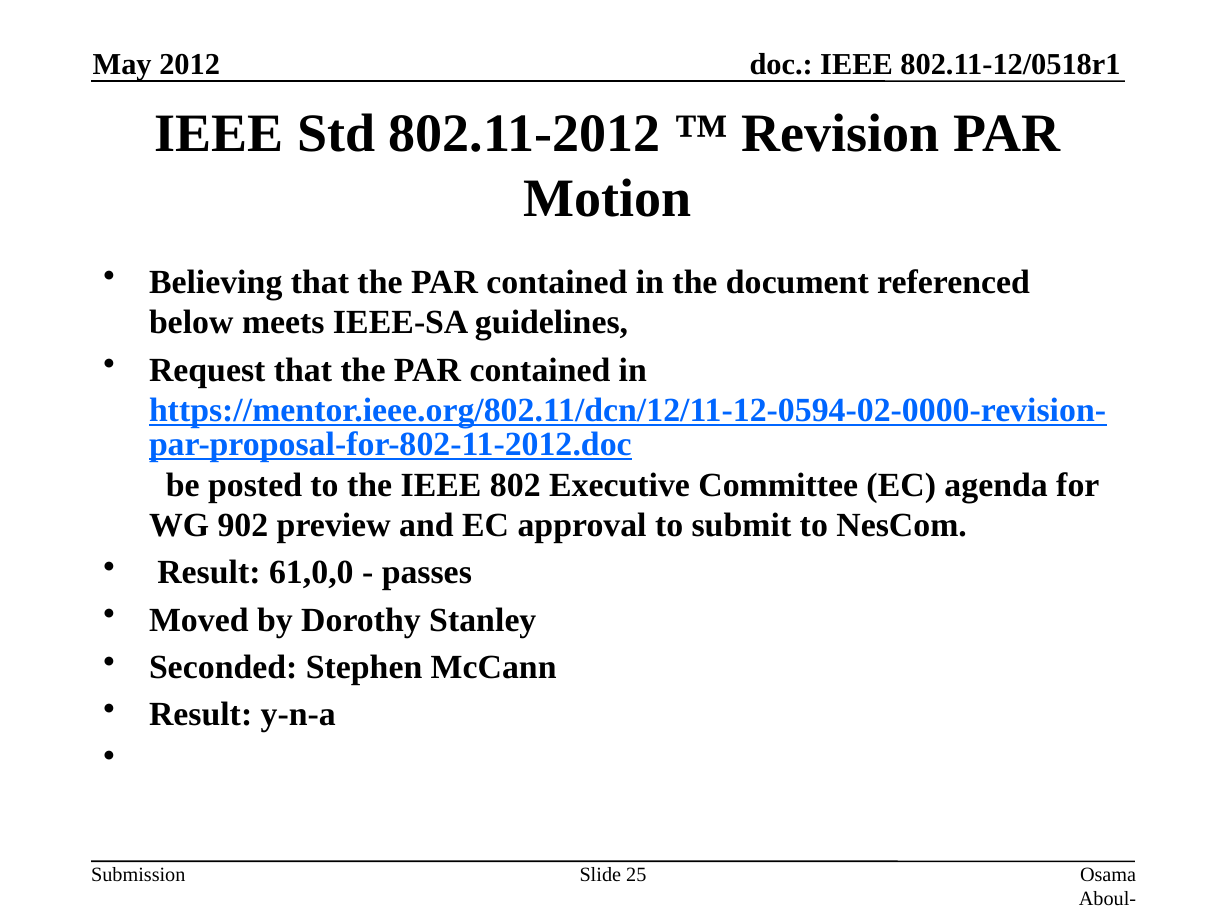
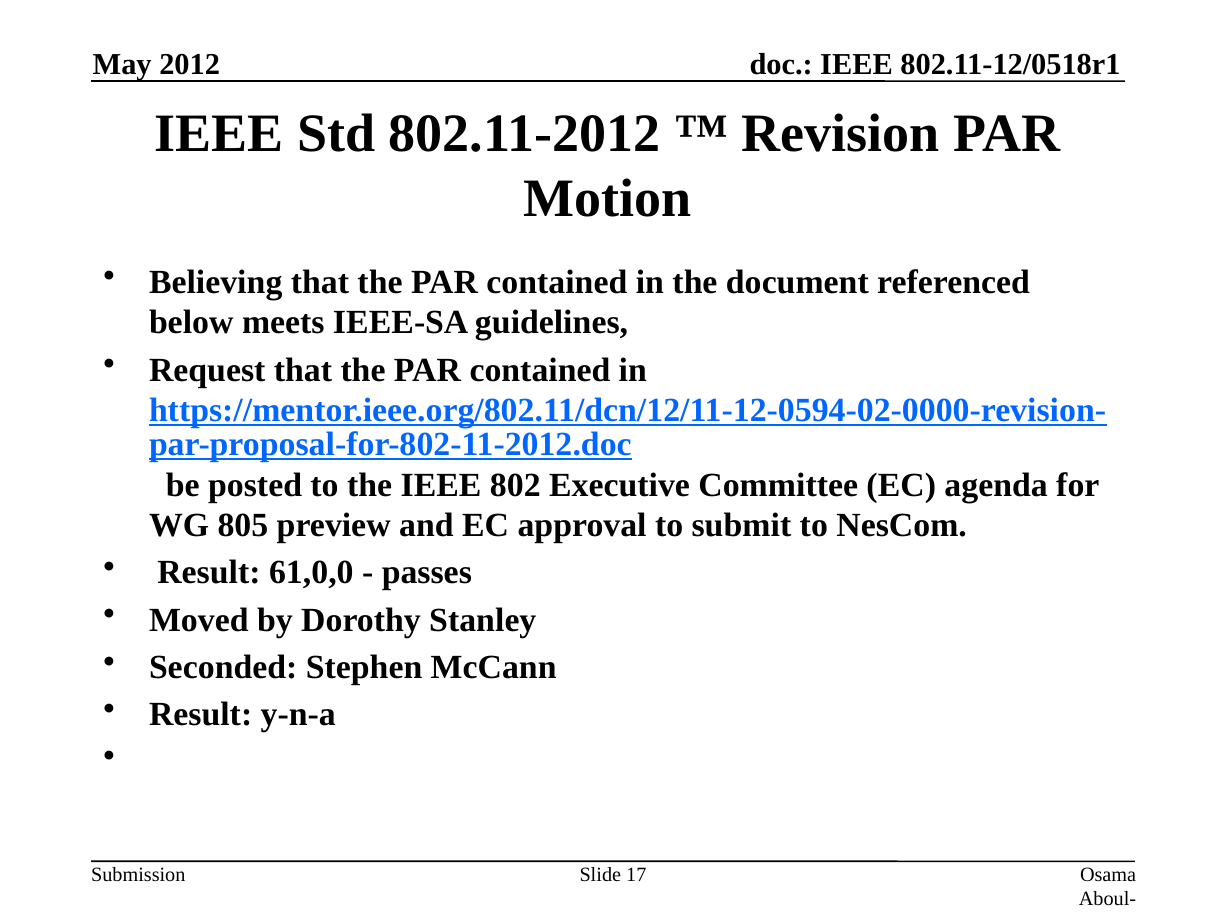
902: 902 -> 805 (243, 525)
25: 25 -> 17 (636, 875)
